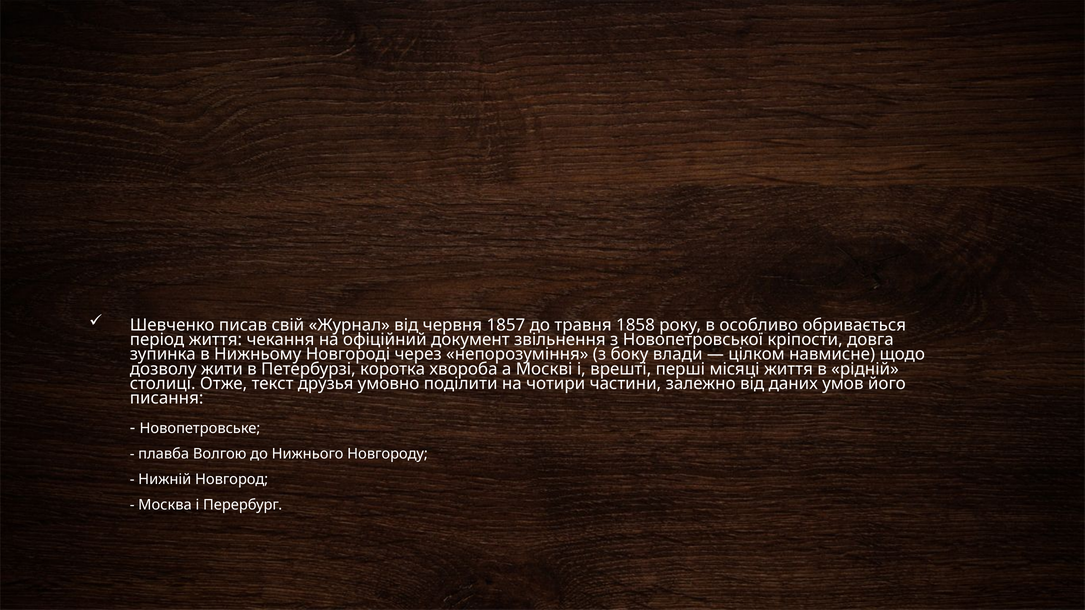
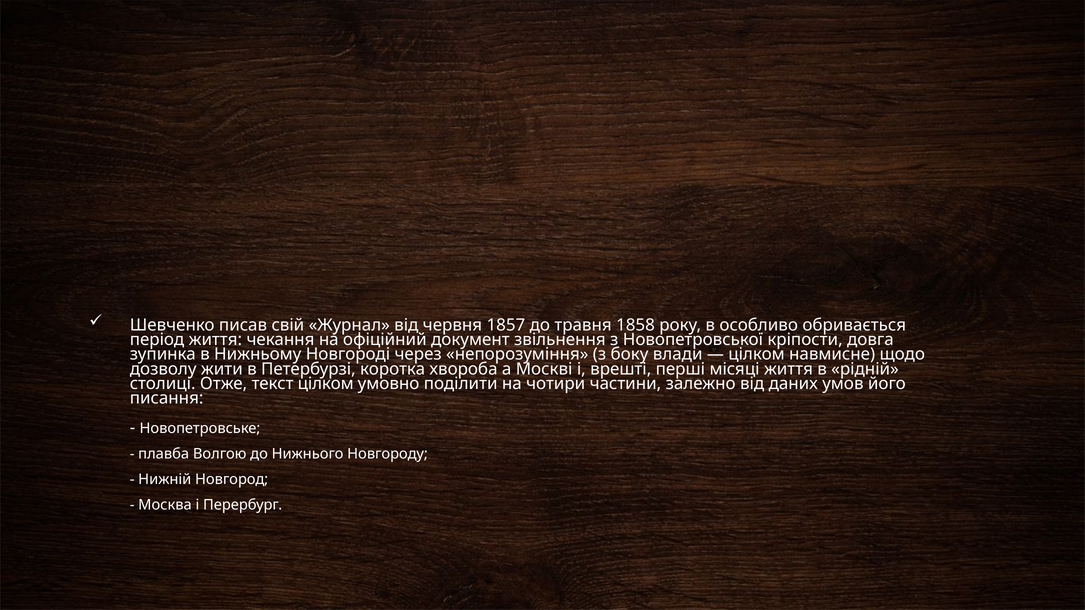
текст друзья: друзья -> цілком (326, 384)
